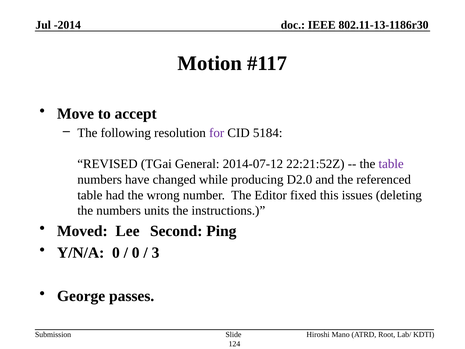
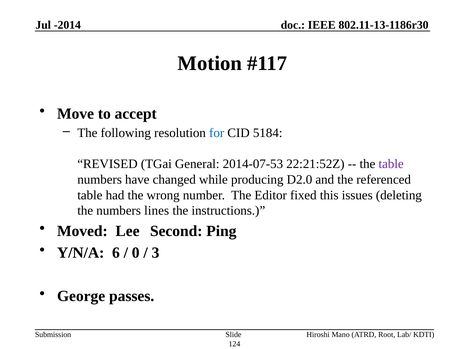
for colour: purple -> blue (217, 133)
2014-07-12: 2014-07-12 -> 2014-07-53 (253, 164)
units: units -> lines (157, 210)
Y/N/A 0: 0 -> 6 (116, 252)
